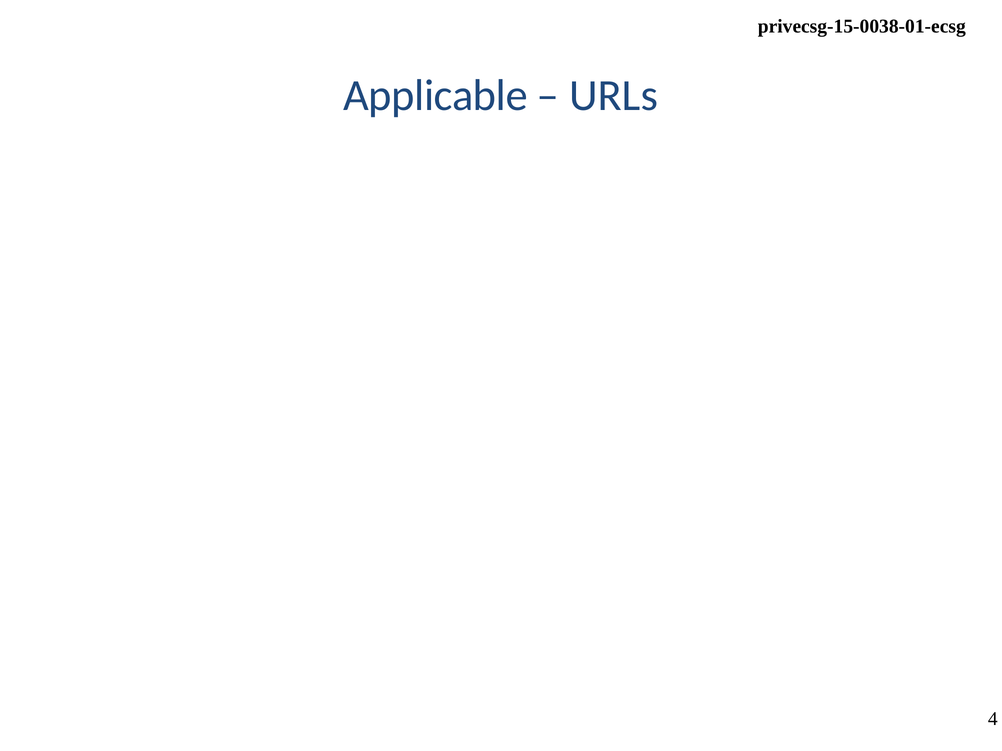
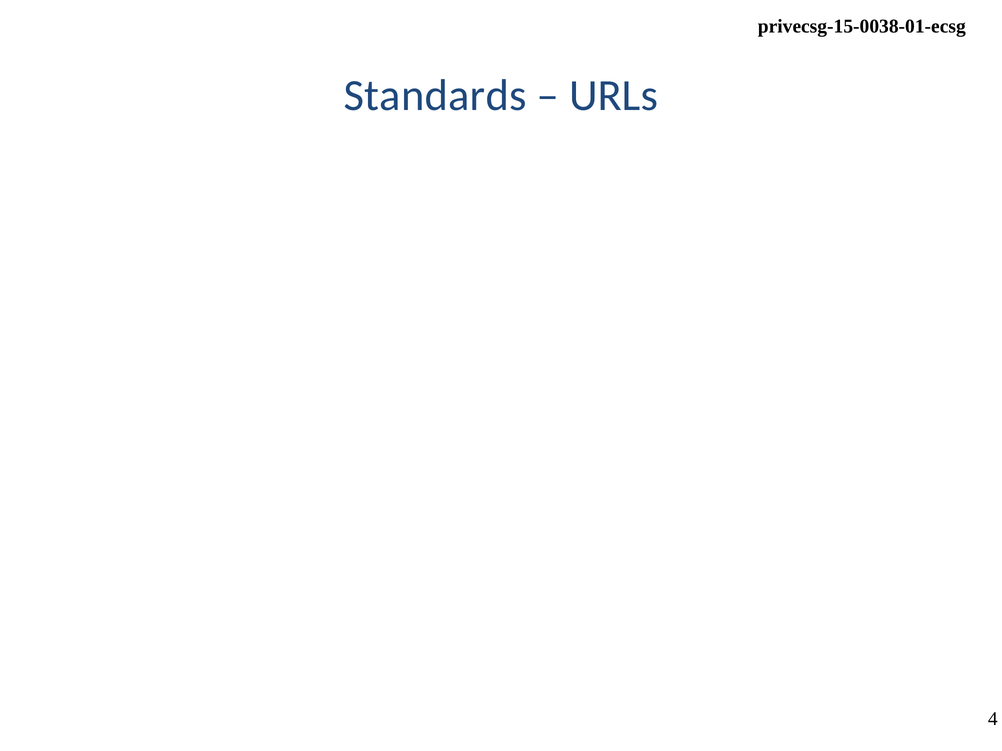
Applicable: Applicable -> Standards (435, 96)
